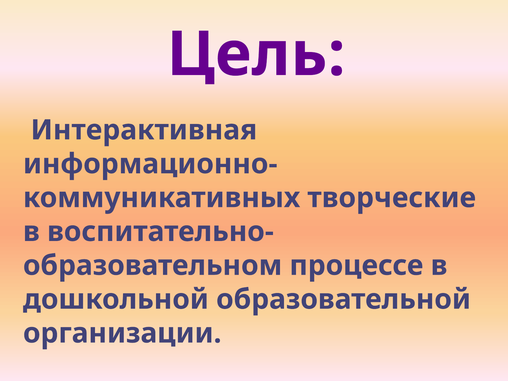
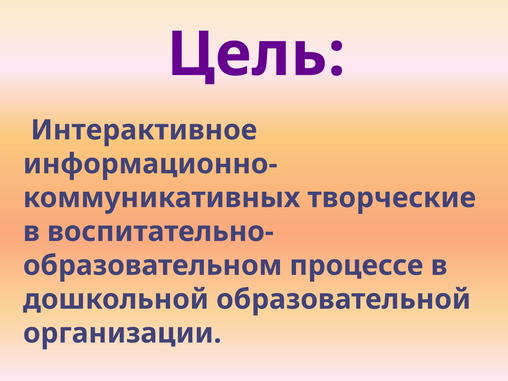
Интерактивная: Интерактивная -> Интерактивное (144, 130)
